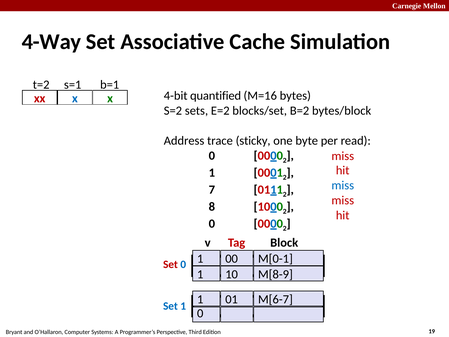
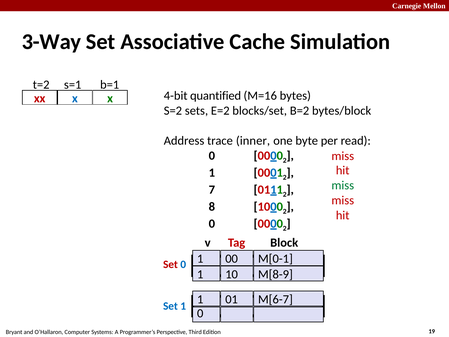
4-Way: 4-Way -> 3-Way (51, 42)
sticky: sticky -> inner (253, 140)
miss colour: blue -> green (343, 185)
